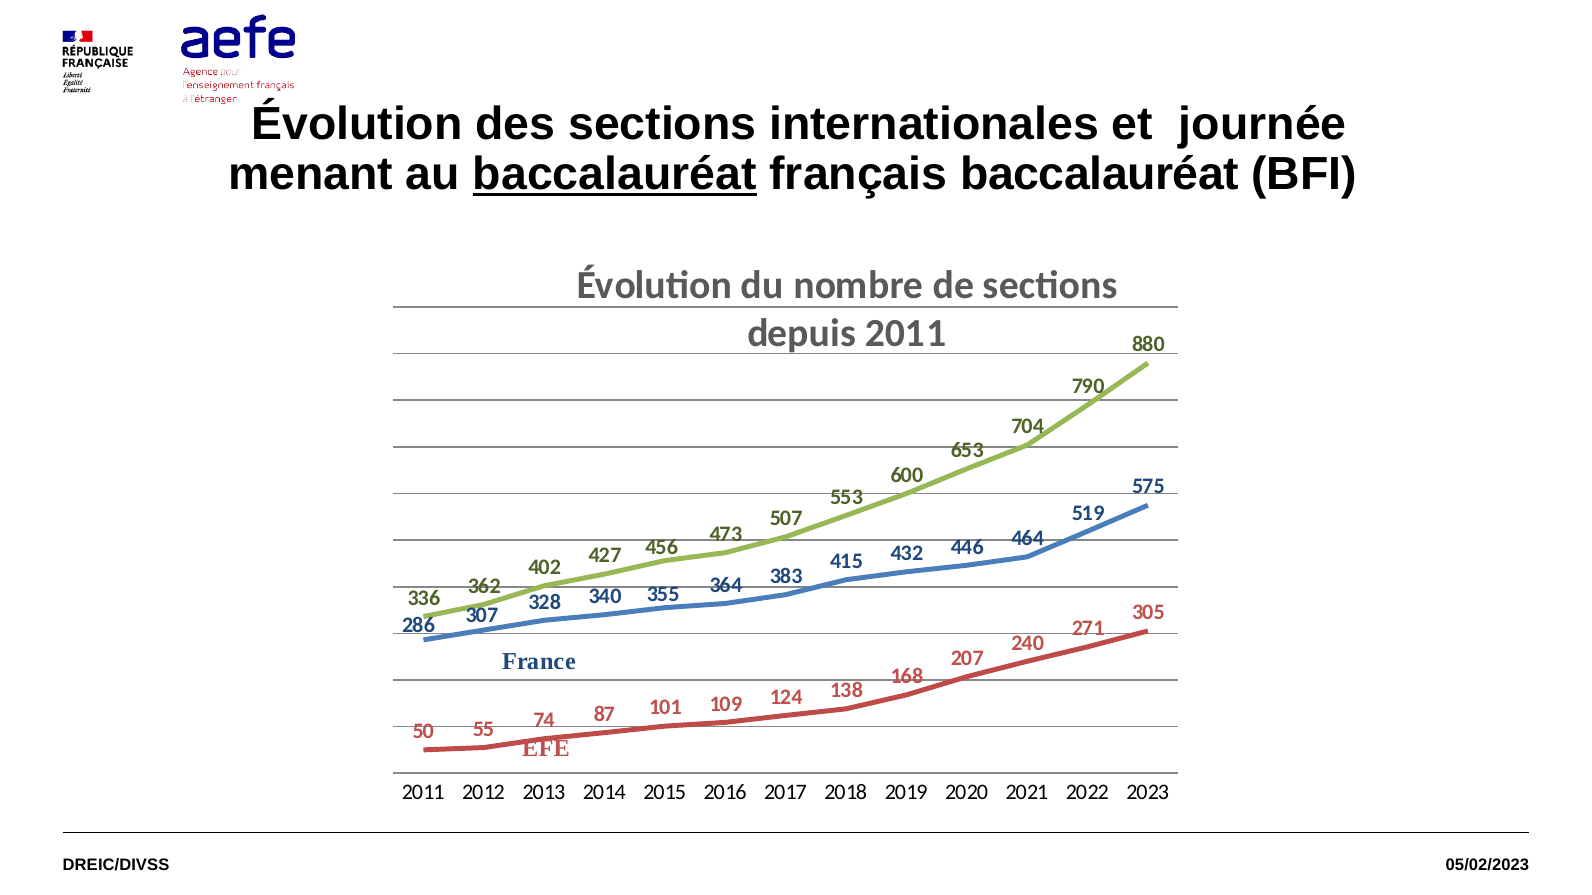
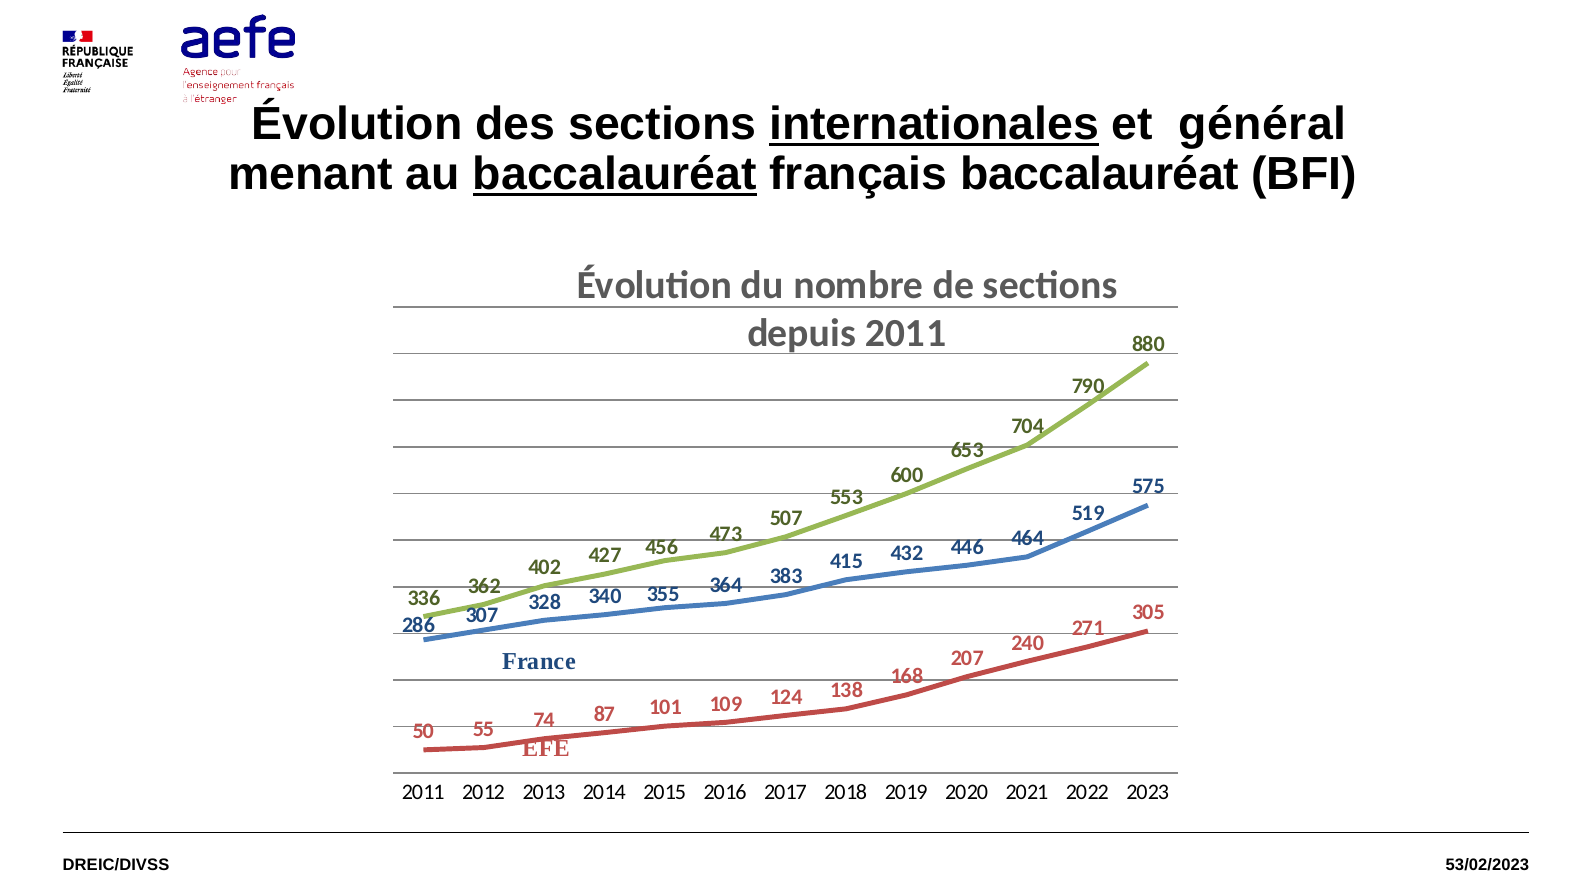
internationales underline: none -> present (934, 125)
journée: journée -> général (1263, 125)
05/02/2023: 05/02/2023 -> 53/02/2023 (1487, 865)
